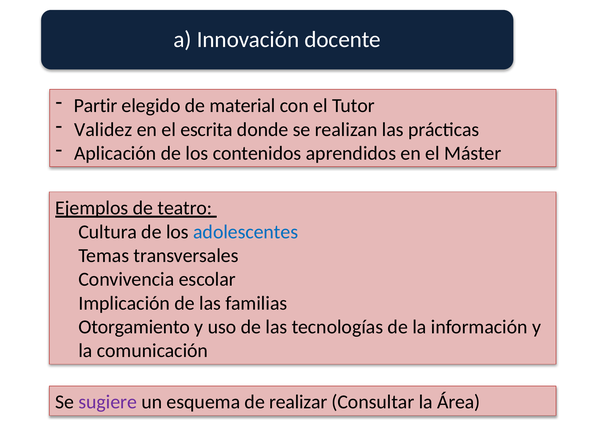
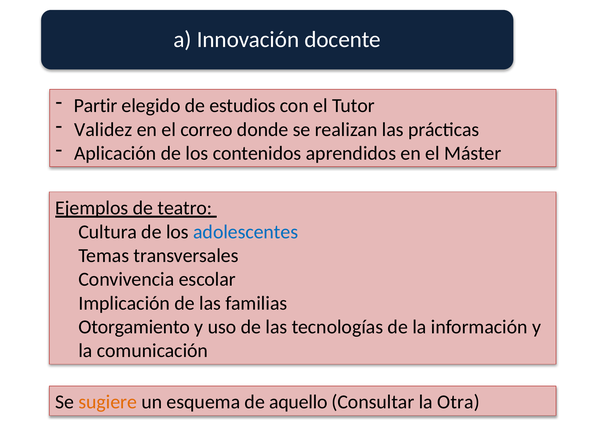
material: material -> estudios (243, 106)
escrita: escrita -> correo (207, 129)
sugiere colour: purple -> orange (108, 402)
realizar: realizar -> aquello (298, 402)
Área: Área -> Otra (459, 402)
